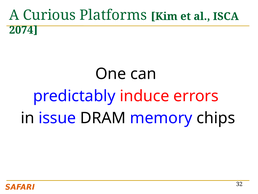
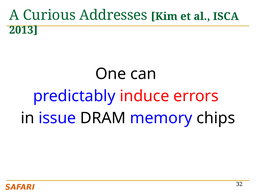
Platforms: Platforms -> Addresses (113, 15)
2074: 2074 -> 2013 (23, 30)
